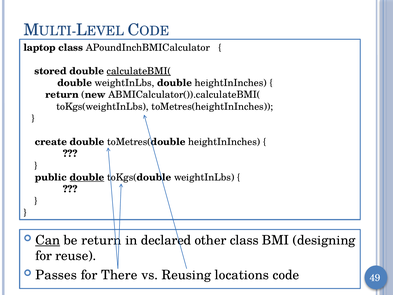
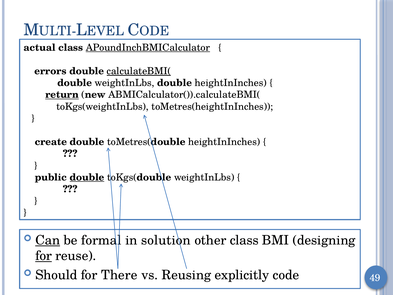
laptop: laptop -> actual (40, 48)
APoundInchBMICalculator underline: none -> present (148, 48)
stored: stored -> errors (50, 71)
return underline: none -> present (62, 95)
be return: return -> formal (101, 240)
declared: declared -> solution (166, 240)
for underline: none -> present (44, 256)
Passes: Passes -> Should (56, 275)
locations: locations -> explicitly (242, 275)
